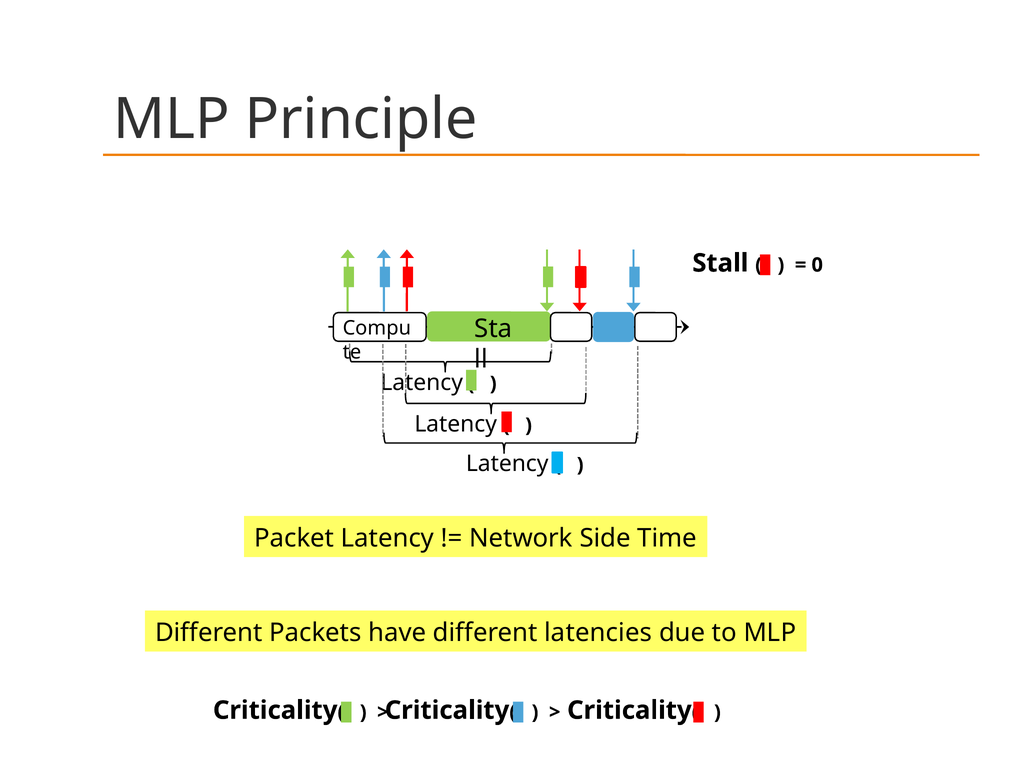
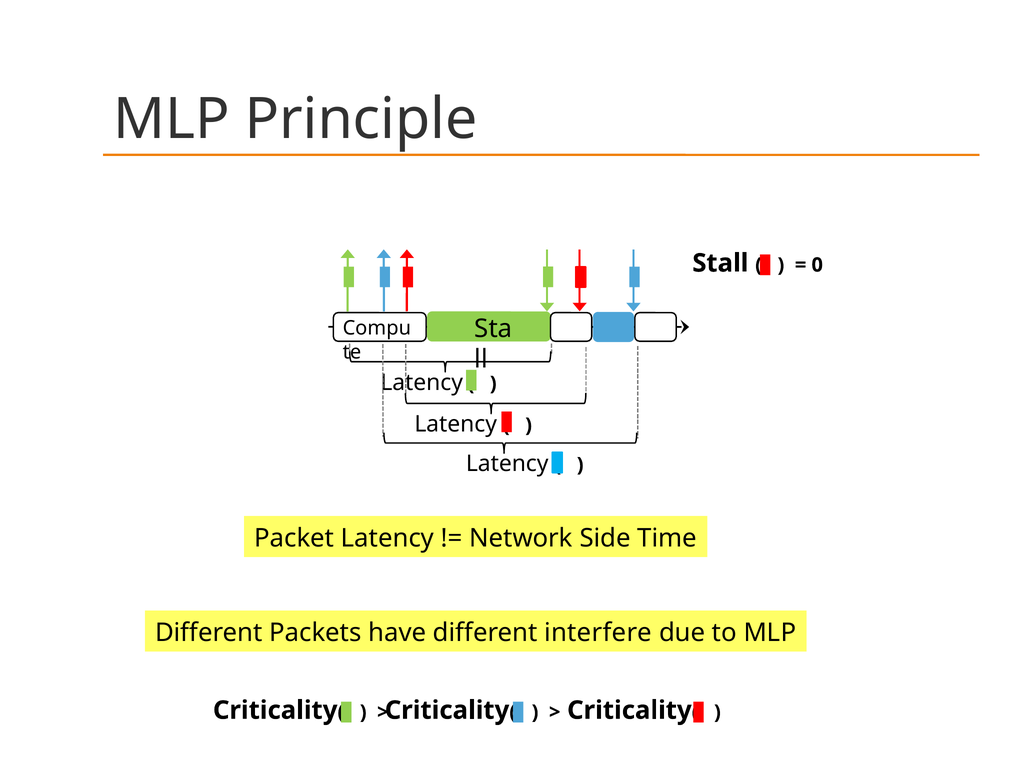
latencies: latencies -> interfere (598, 632)
